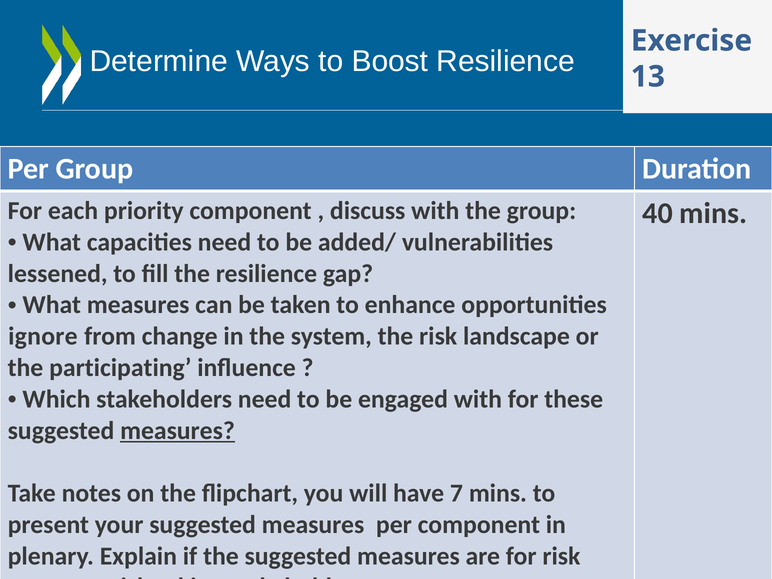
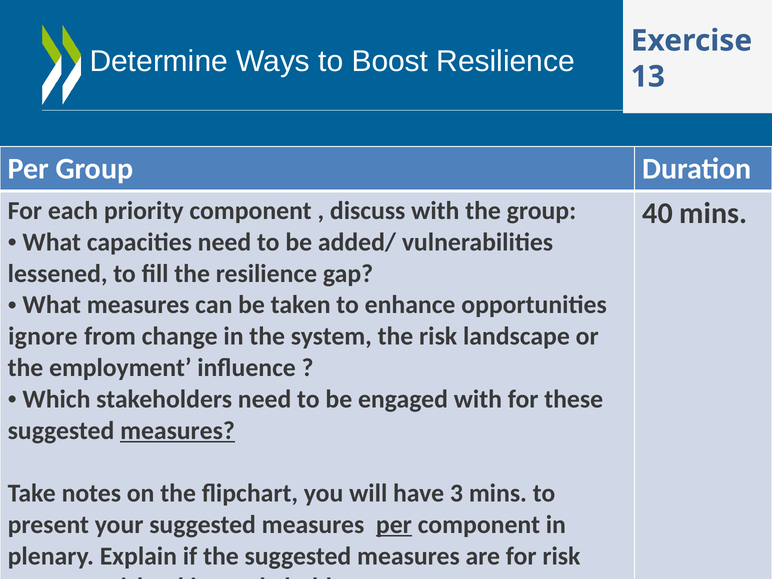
participating: participating -> employment (120, 368)
7: 7 -> 3 (456, 493)
per underline: none -> present (394, 525)
